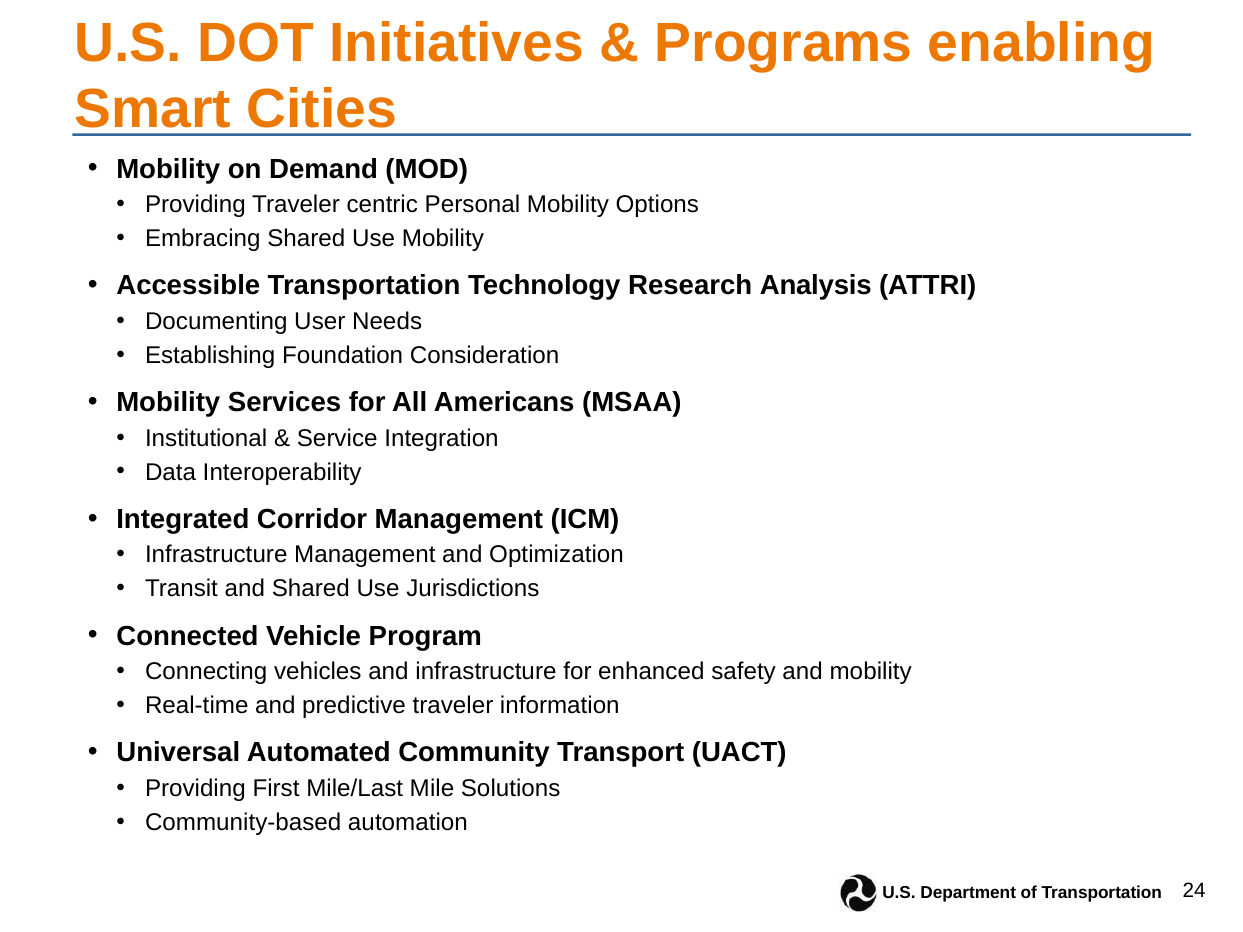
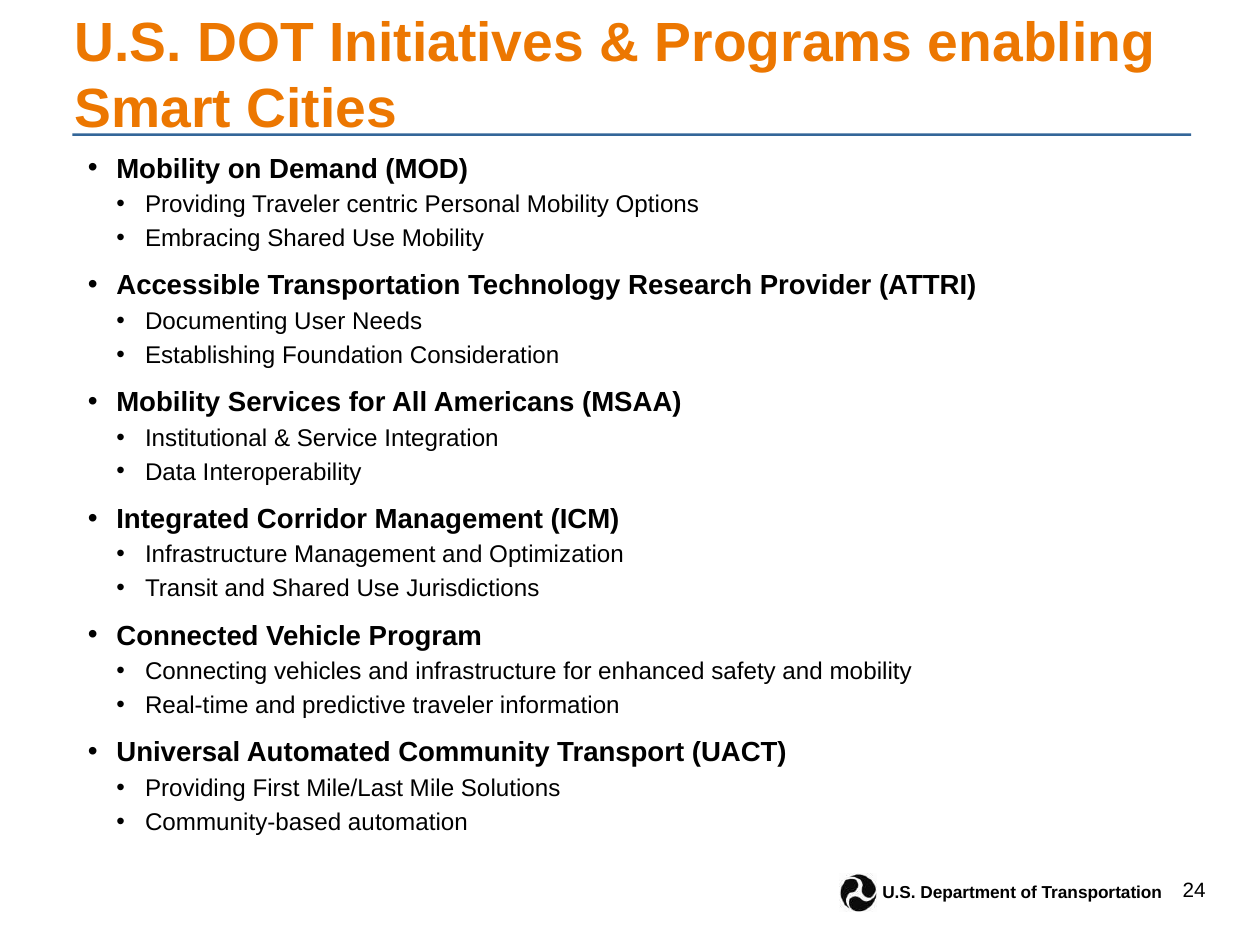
Analysis: Analysis -> Provider (816, 286)
